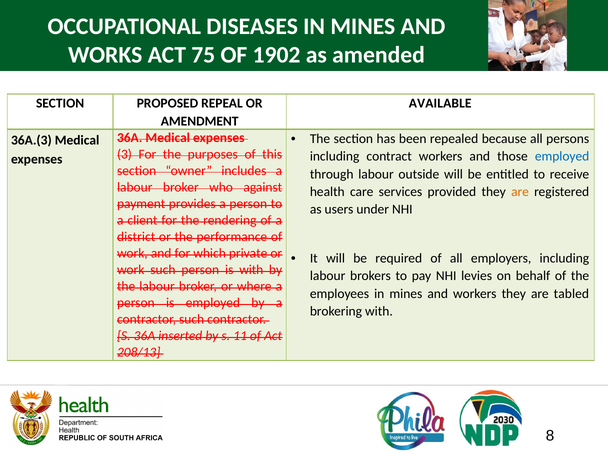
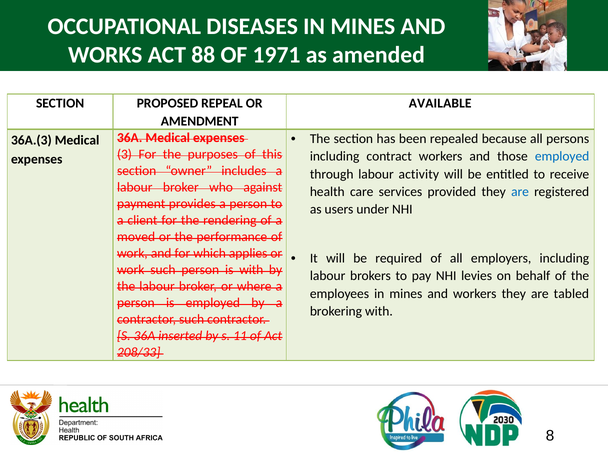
75: 75 -> 88 (203, 55)
1902: 1902 -> 1971 (277, 55)
outside: outside -> activity (419, 174)
are colour: orange -> blue (520, 192)
district: district -> moved (136, 237)
private: private -> applies (248, 253)
208/13: 208/13 -> 208/33 (139, 352)
